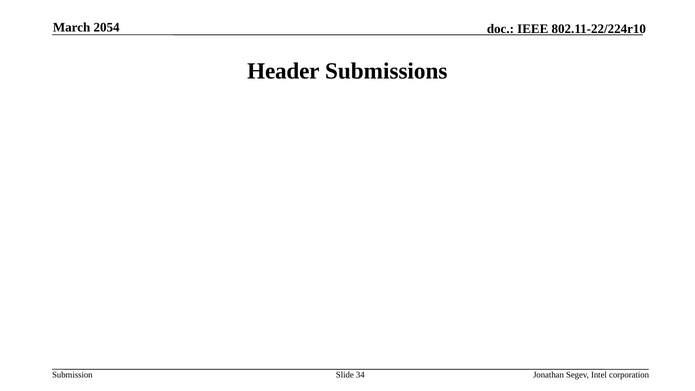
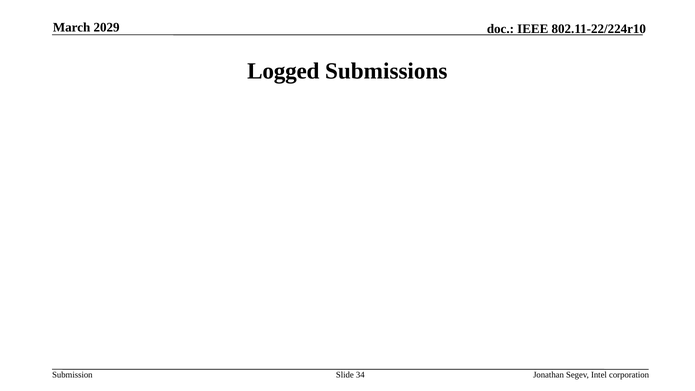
2054: 2054 -> 2029 (107, 28)
Header: Header -> Logged (283, 71)
